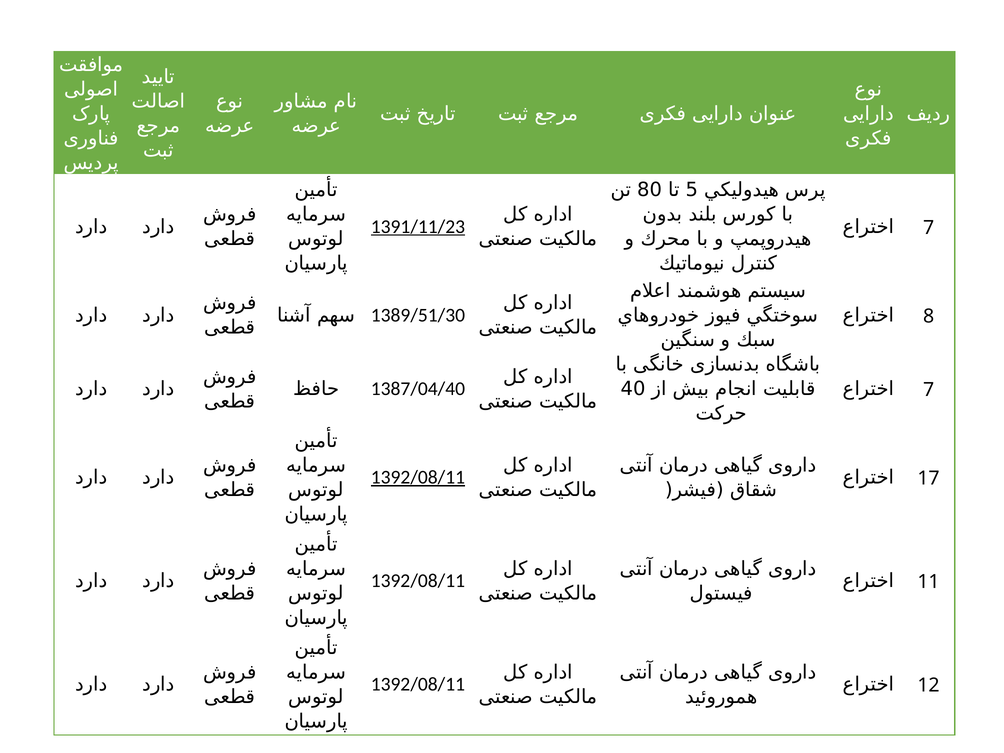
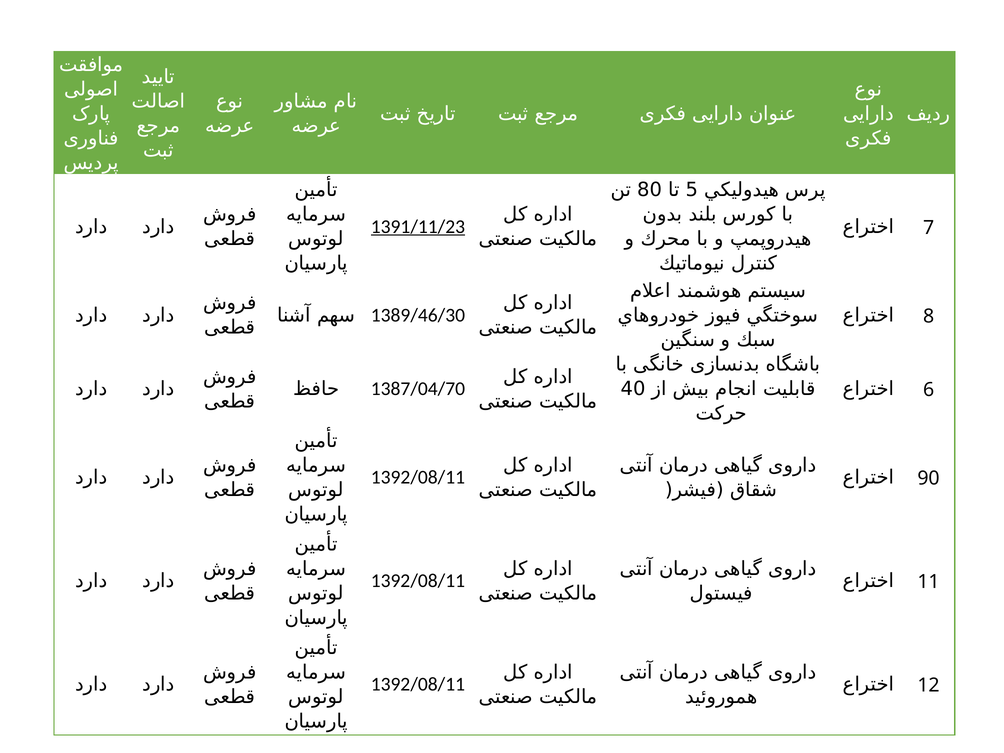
1389/51/30: 1389/51/30 -> 1389/46/30 (418, 315)
1387/04/40: 1387/04/40 -> 1387/04/70 (418, 389)
7: 7 -> 6 (929, 390)
17: 17 -> 90 (929, 478)
1392/08/11 underline: present -> none (418, 477)
